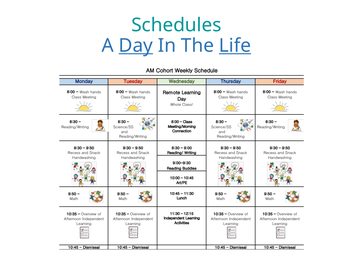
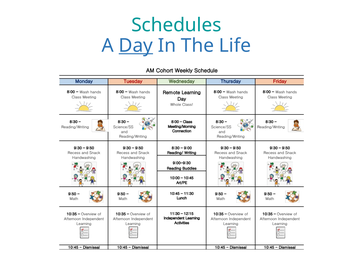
Life underline: present -> none (235, 46)
